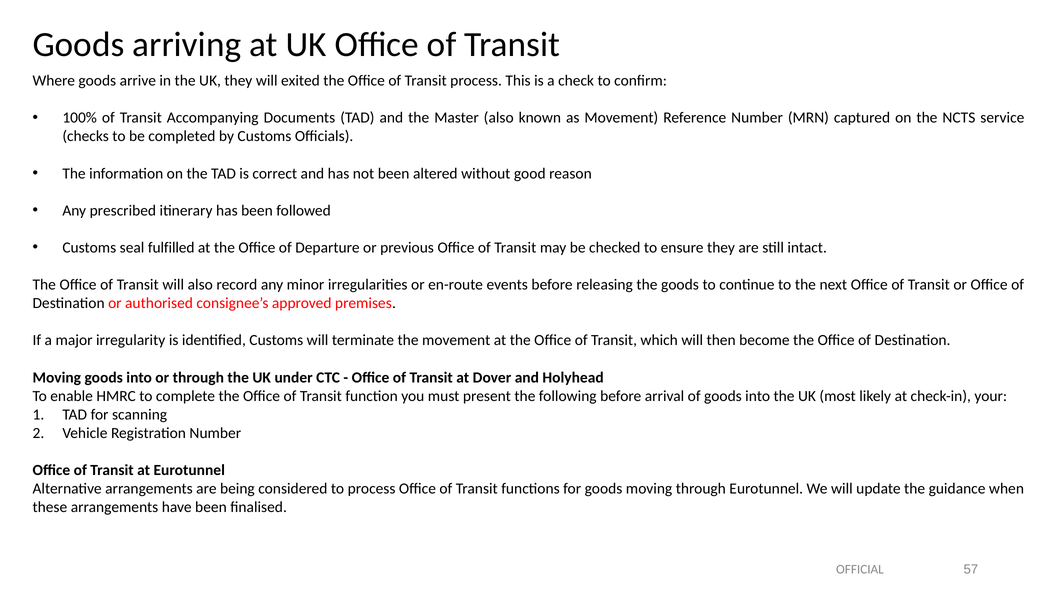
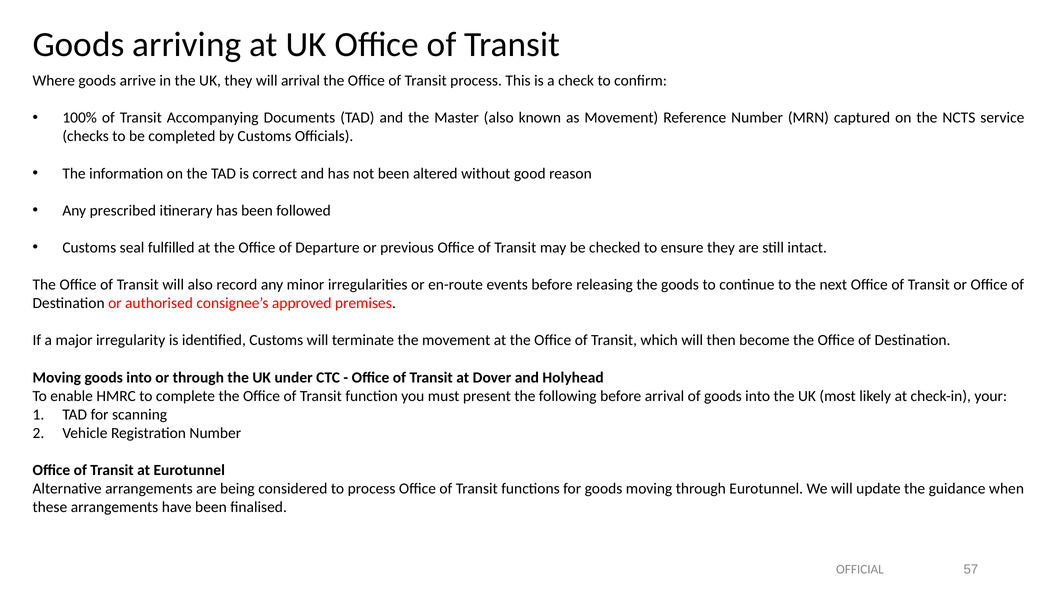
will exited: exited -> arrival (300, 81)
